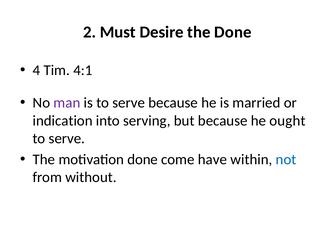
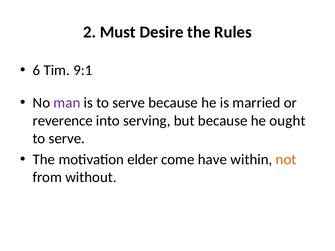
the Done: Done -> Rules (233, 32)
4: 4 -> 6 (36, 70)
4:1: 4:1 -> 9:1 (83, 70)
indication: indication -> reverence (63, 121)
motivation done: done -> elder (143, 160)
not colour: blue -> orange (286, 160)
